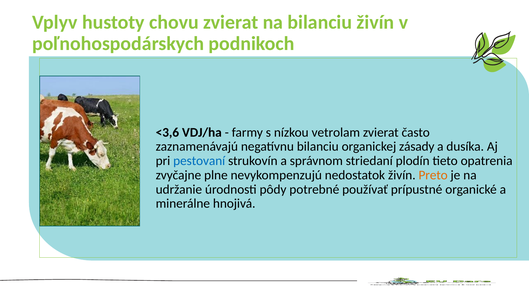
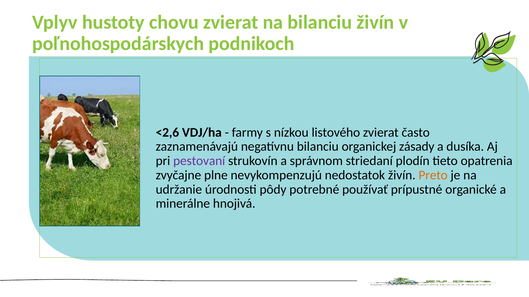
<3,6: <3,6 -> <2,6 (167, 133)
vetrolam: vetrolam -> listového (336, 133)
pestovaní colour: blue -> purple (199, 161)
